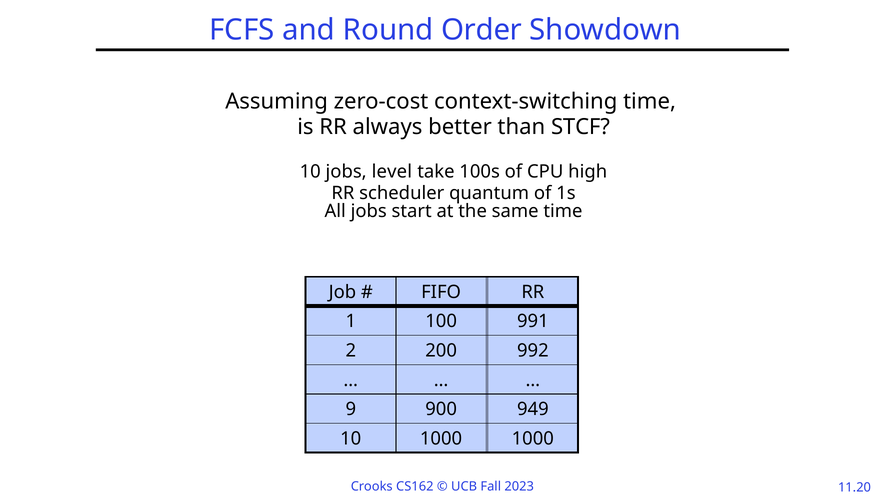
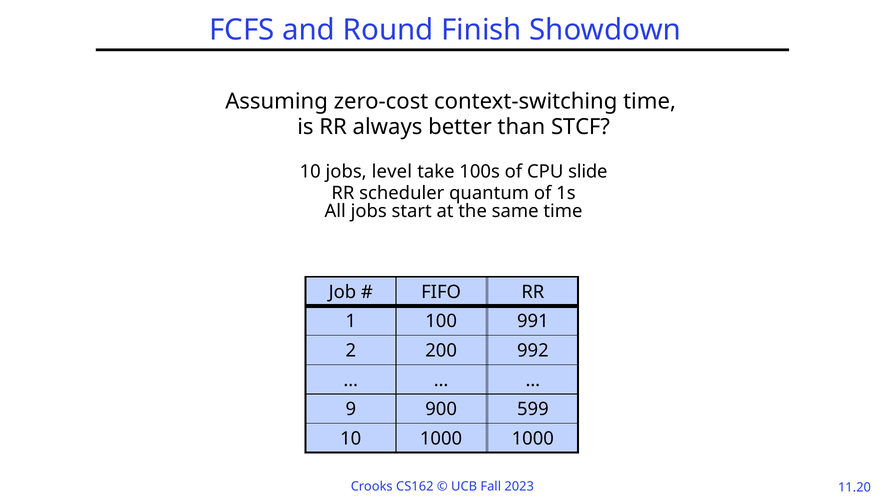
Order: Order -> Finish (482, 30)
high: high -> slide (588, 172)
949: 949 -> 599 (533, 409)
